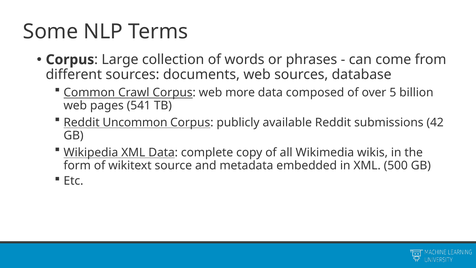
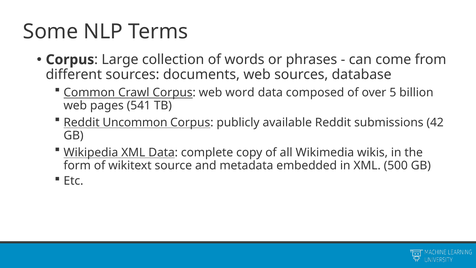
more: more -> word (240, 92)
